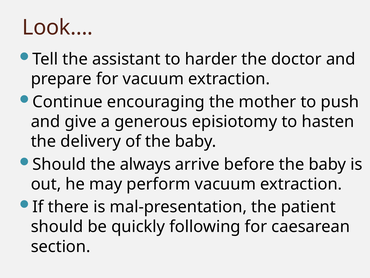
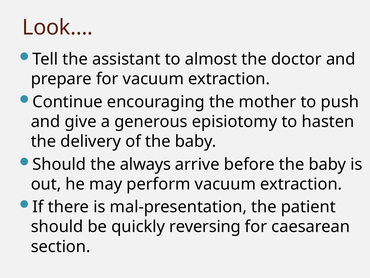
harder: harder -> almost (211, 59)
following: following -> reversing (205, 226)
